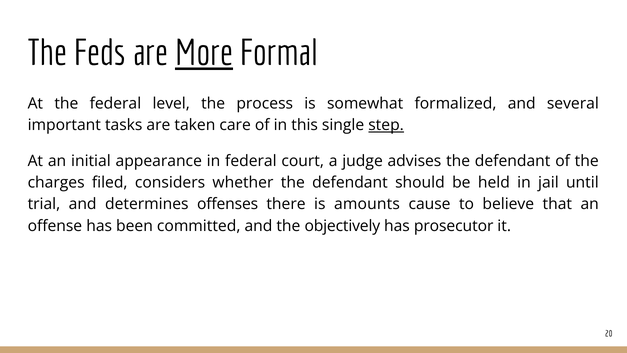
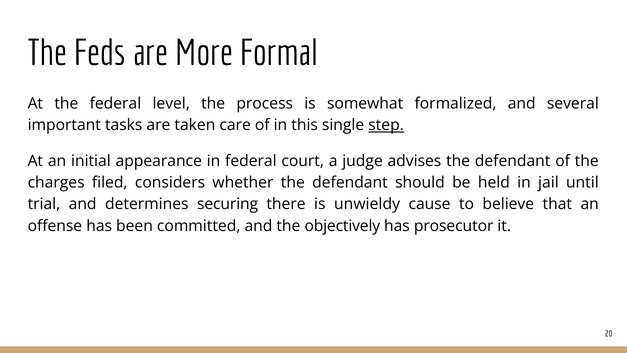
More underline: present -> none (204, 53)
offenses: offenses -> securing (228, 204)
amounts: amounts -> unwieldy (367, 204)
